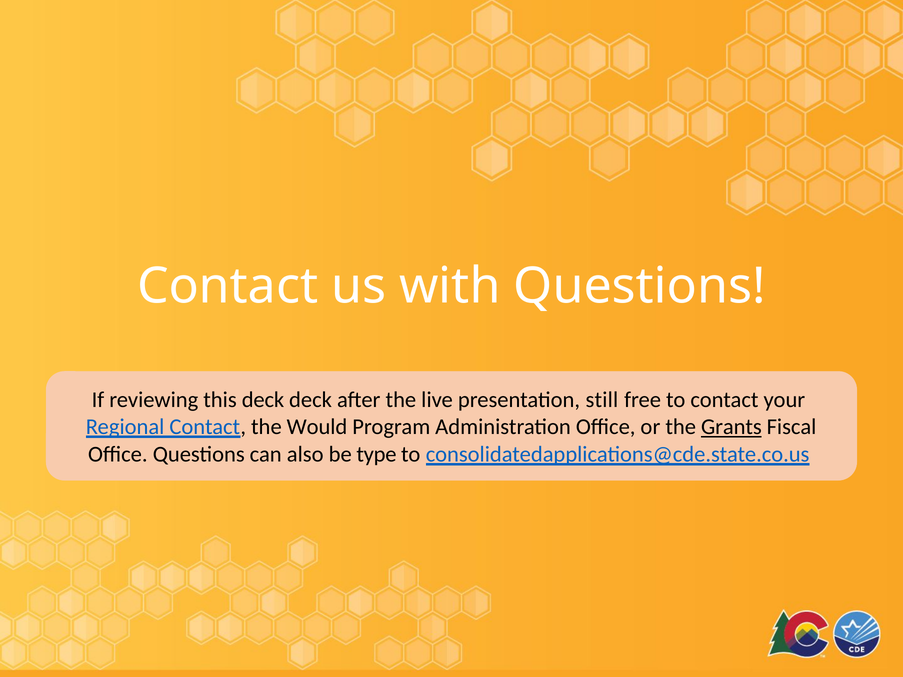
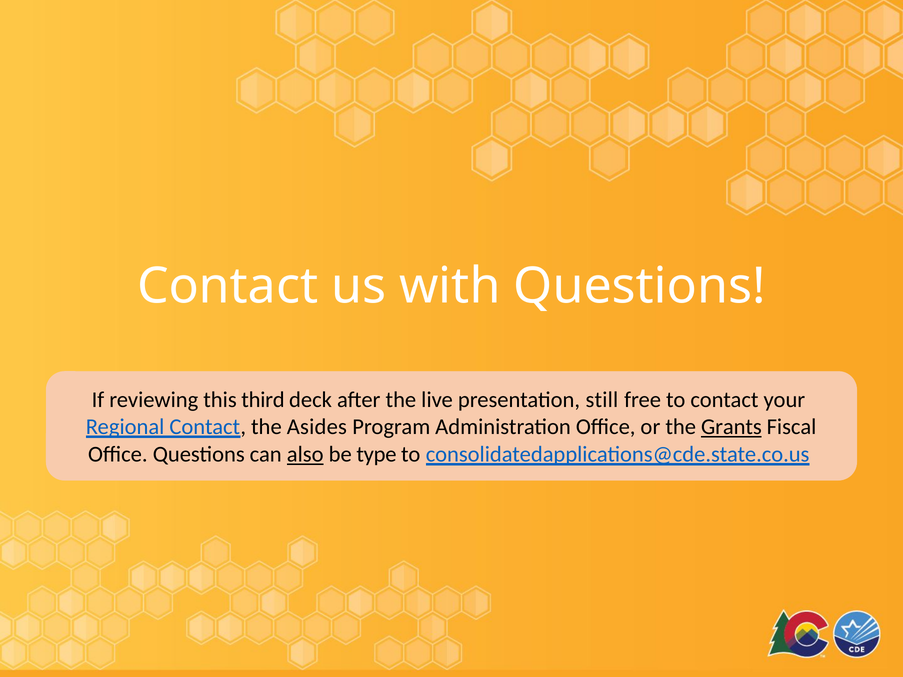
this deck: deck -> third (263, 400)
Would: Would -> Asides (317, 427)
also underline: none -> present (305, 455)
